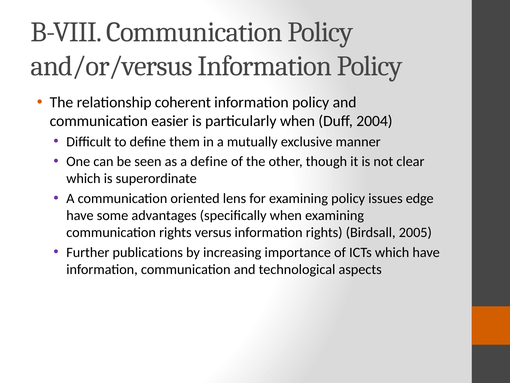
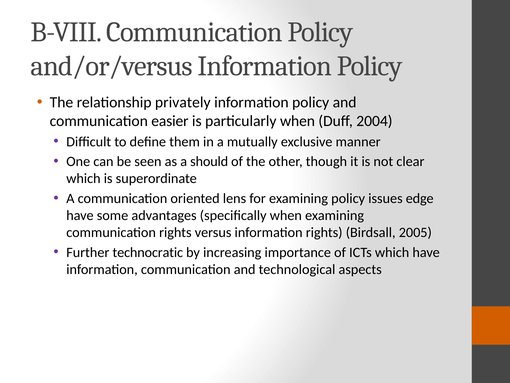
coherent: coherent -> privately (183, 102)
a define: define -> should (209, 161)
publications: publications -> technocratic (148, 252)
